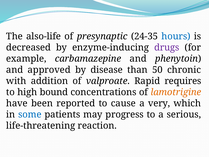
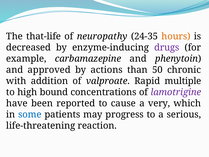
also-life: also-life -> that-life (44, 36)
presynaptic: presynaptic -> neuropathy (102, 36)
hours colour: blue -> orange (176, 36)
disease: disease -> actions (107, 70)
requires: requires -> multiple (183, 81)
lamotrigine colour: orange -> purple (176, 92)
